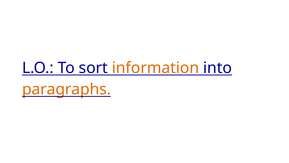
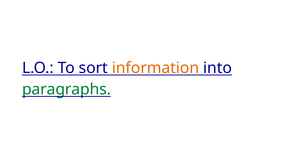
paragraphs colour: orange -> green (66, 89)
